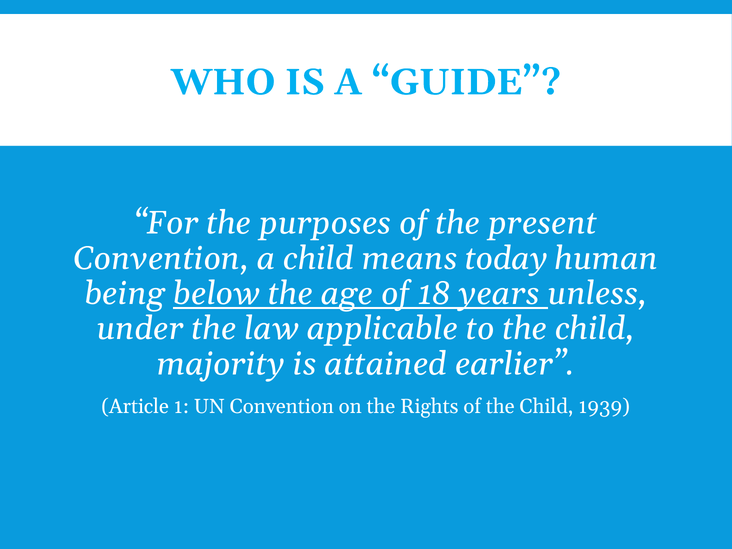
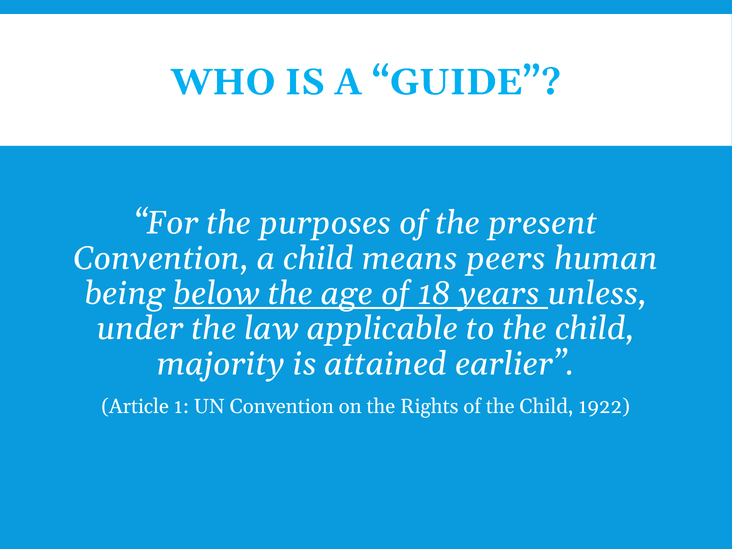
today: today -> peers (506, 258)
1939: 1939 -> 1922 (604, 407)
